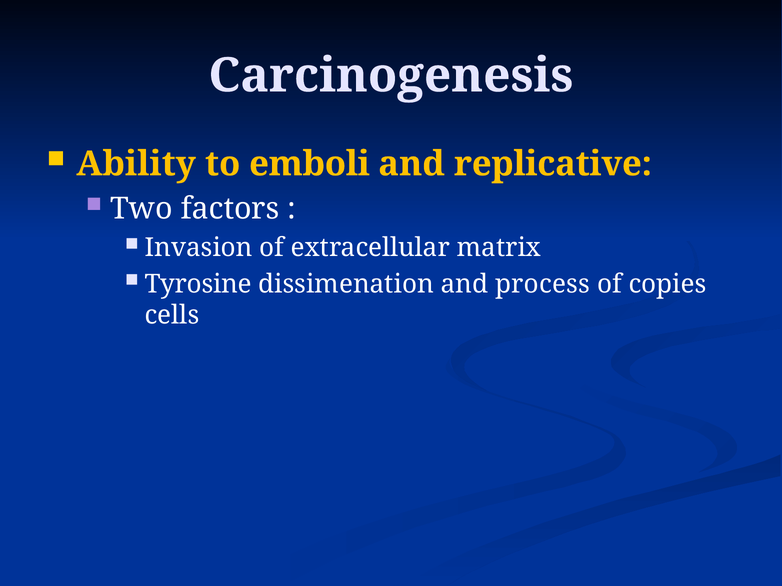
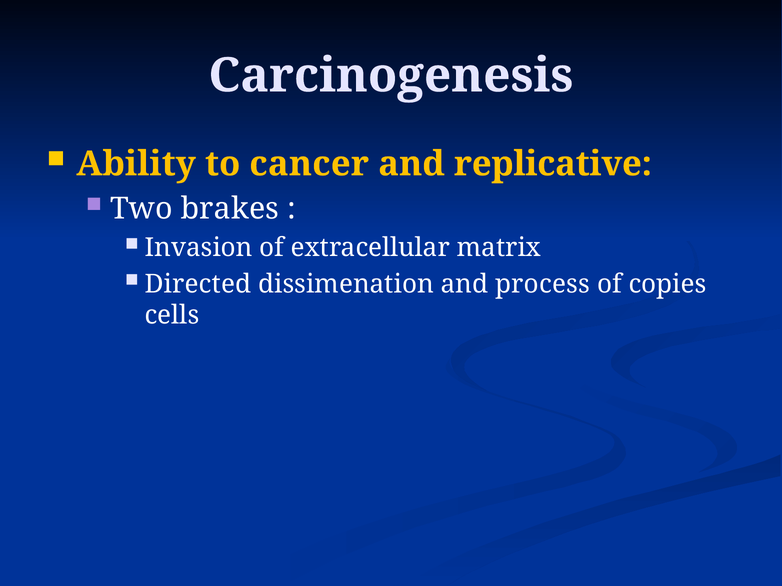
emboli: emboli -> cancer (309, 164)
factors: factors -> brakes (230, 209)
Tyrosine: Tyrosine -> Directed (198, 284)
